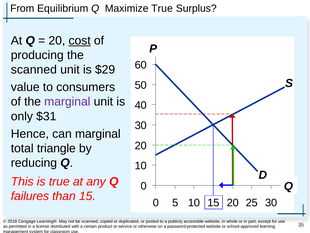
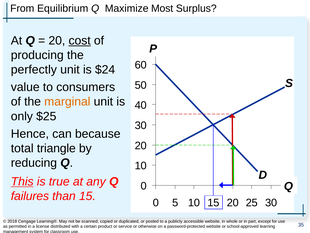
Maximize True: True -> Most (162, 8)
scanned: scanned -> perfectly (34, 70)
$29: $29 -> $24 (105, 70)
marginal colour: purple -> orange (67, 102)
$31: $31 -> $25 (46, 116)
can marginal: marginal -> because (98, 134)
This underline: none -> present (22, 181)
